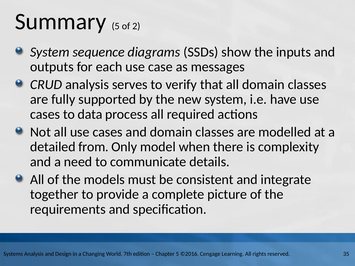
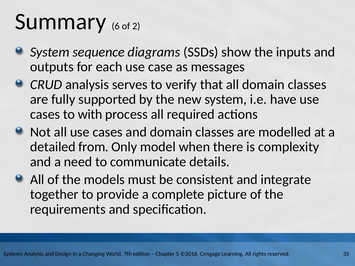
Summary 5: 5 -> 6 (116, 26)
data: data -> with (90, 114)
